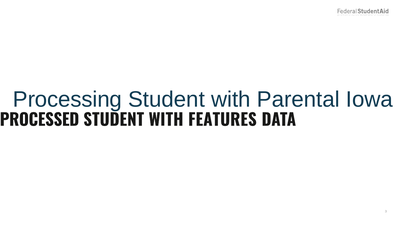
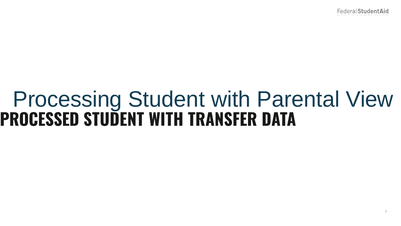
Iowa: Iowa -> View (370, 99)
FEATURES: FEATURES -> TRANSFER (223, 120)
